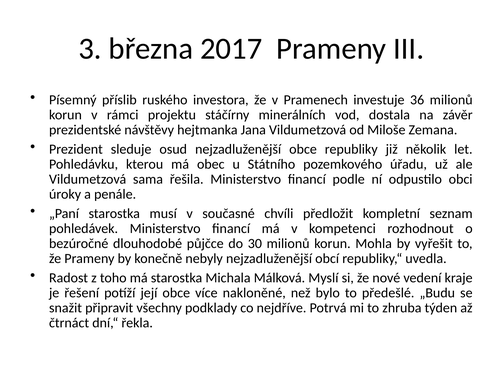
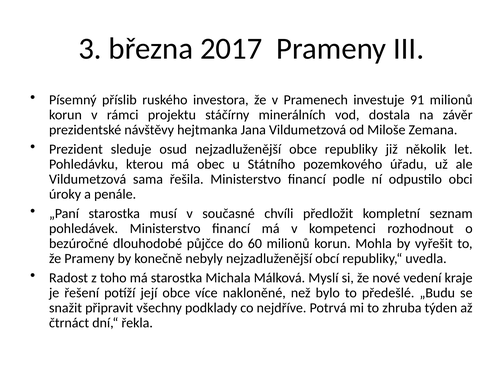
36: 36 -> 91 (417, 100)
30: 30 -> 60 (255, 244)
